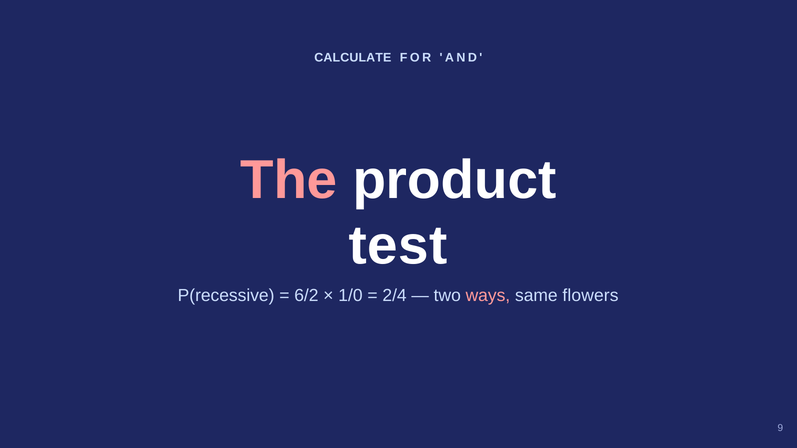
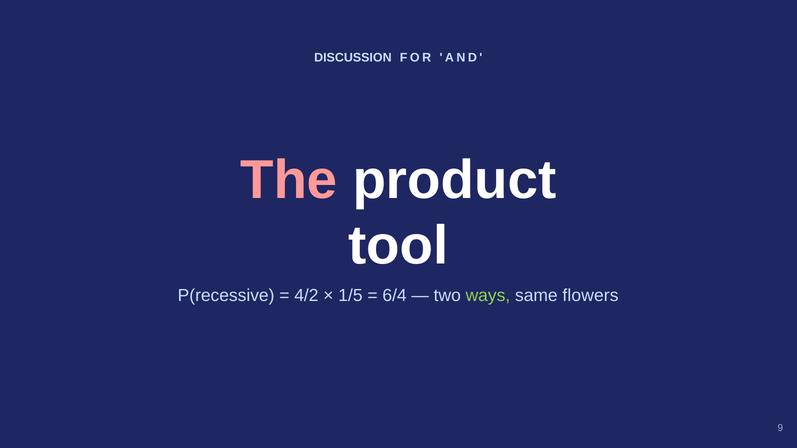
CALCULATE: CALCULATE -> DISCUSSION (353, 58)
test: test -> tool (398, 246)
6/2: 6/2 -> 4/2 (306, 296)
1/0: 1/0 -> 1/5 (350, 296)
2/4: 2/4 -> 6/4 (395, 296)
ways colour: pink -> light green (488, 296)
